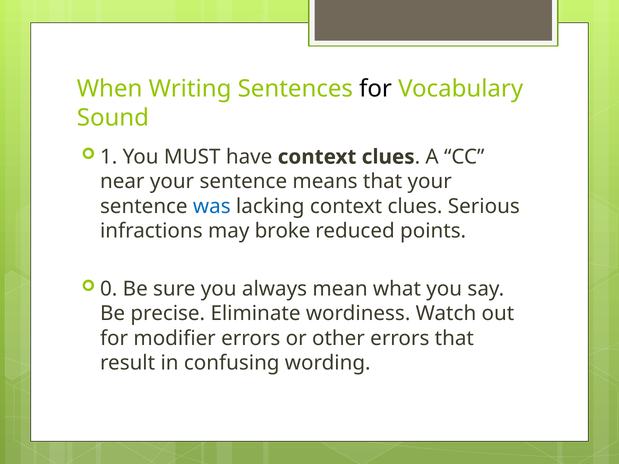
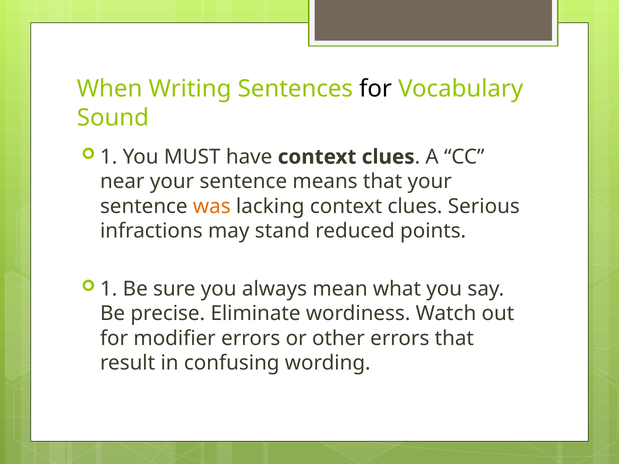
was colour: blue -> orange (212, 207)
broke: broke -> stand (282, 231)
0: 0 -> 1 (109, 289)
